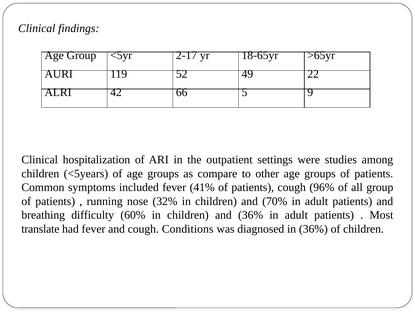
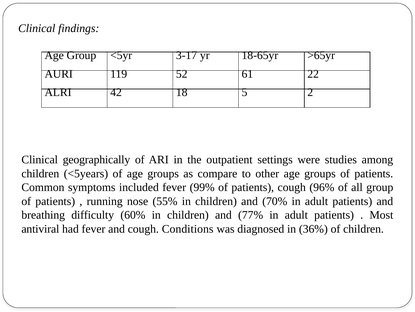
2-17: 2-17 -> 3-17 (187, 55)
49: 49 -> 61 (247, 74)
66: 66 -> 18 (182, 92)
9: 9 -> 2 (310, 92)
hospitalization: hospitalization -> geographically (97, 159)
41%: 41% -> 99% (202, 187)
32%: 32% -> 55% (165, 201)
and 36%: 36% -> 77% (251, 215)
translate: translate -> antiviral (40, 228)
